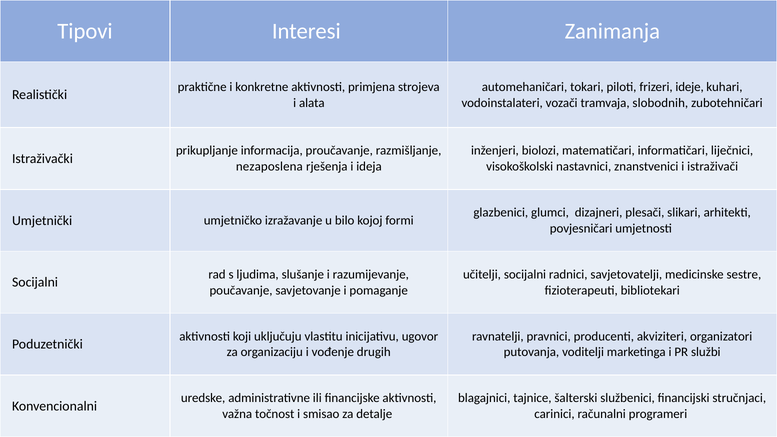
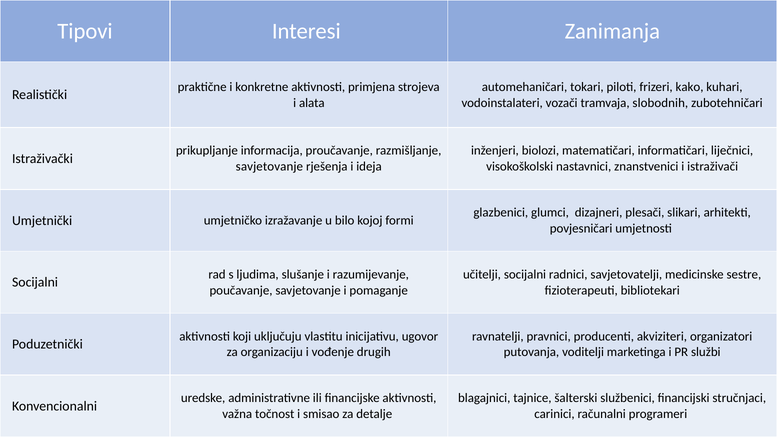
ideje: ideje -> kako (690, 87)
nezaposlena: nezaposlena -> savjetovanje (269, 167)
